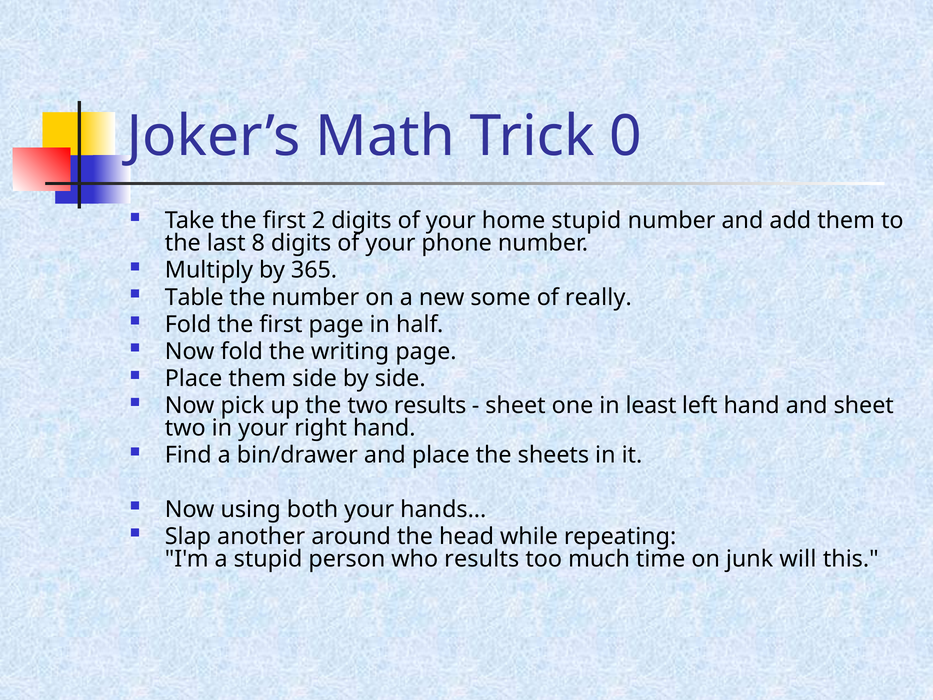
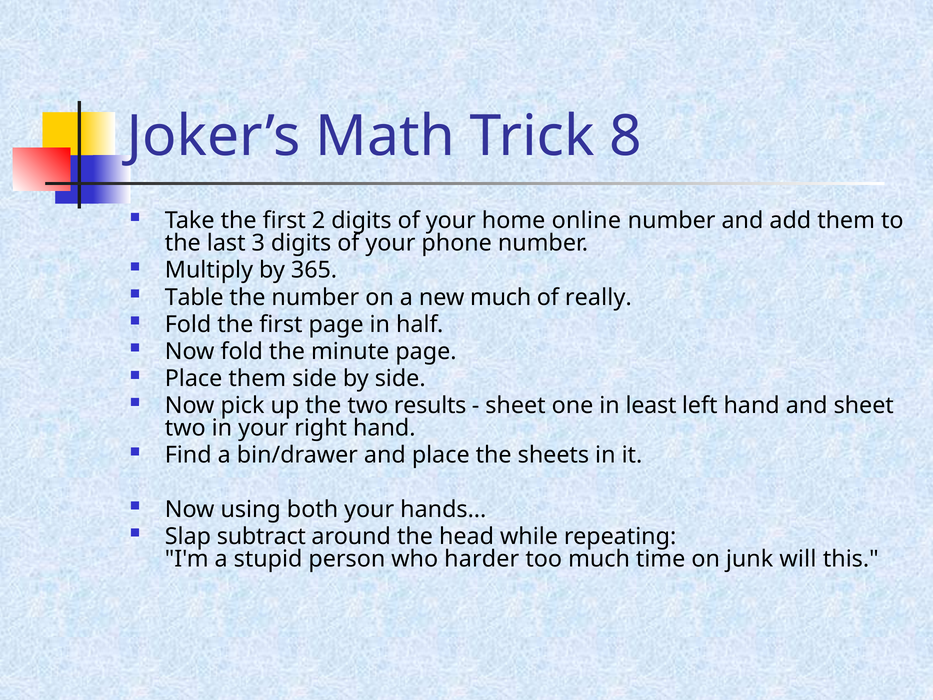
0: 0 -> 8 (626, 136)
home stupid: stupid -> online (586, 221)
8: 8 -> 3 (258, 243)
new some: some -> much (501, 297)
writing: writing -> minute (350, 351)
another: another -> subtract (261, 536)
who results: results -> harder (482, 559)
